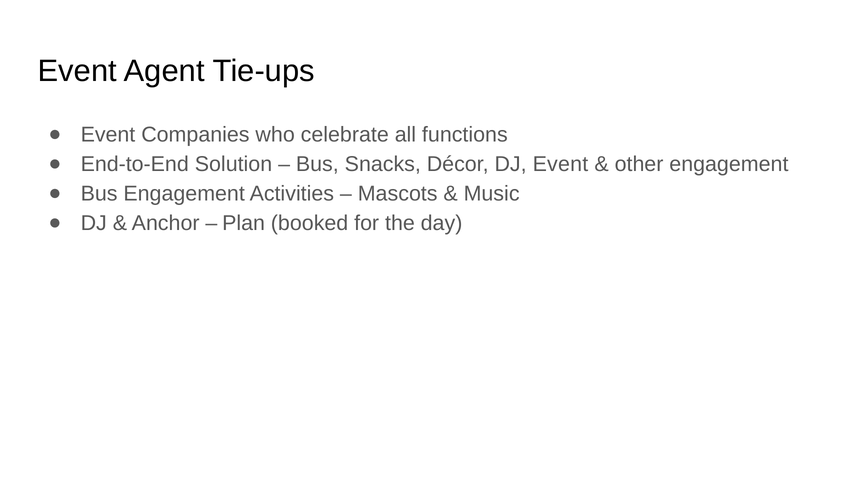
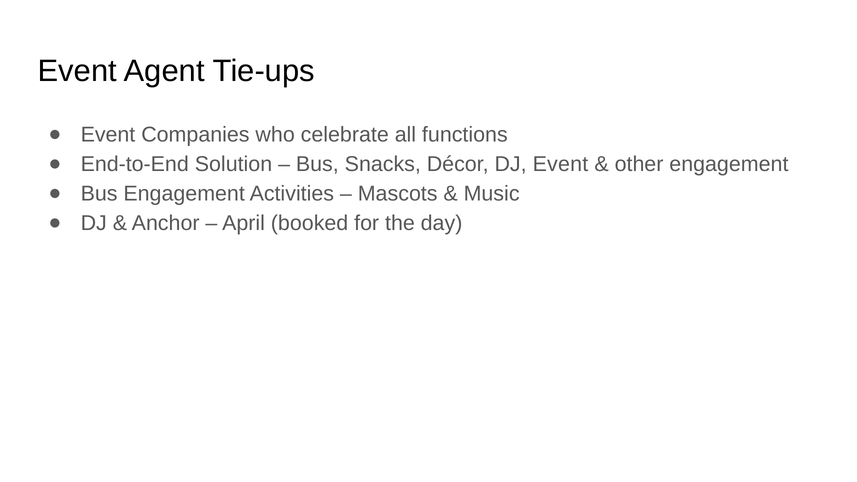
Plan: Plan -> April (244, 223)
